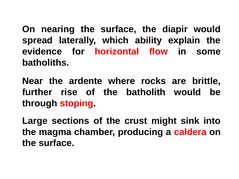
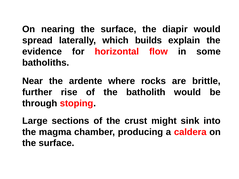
ability: ability -> builds (148, 40)
